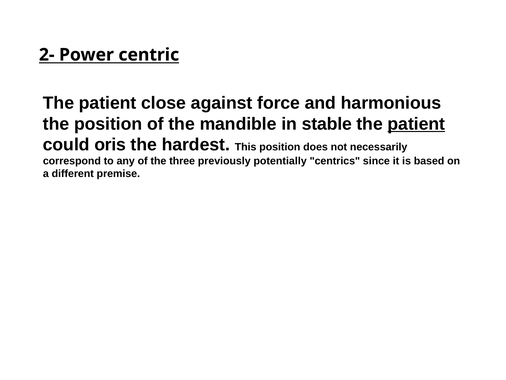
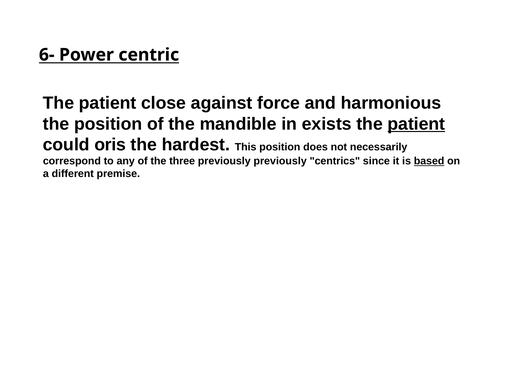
2-: 2- -> 6- (47, 55)
stable: stable -> exists (327, 124)
previously potentially: potentially -> previously (280, 161)
based underline: none -> present (429, 161)
